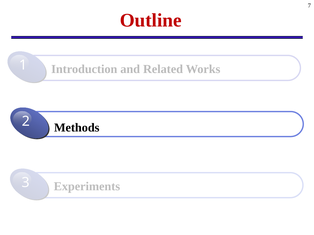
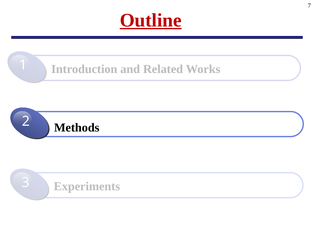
Outline underline: none -> present (151, 20)
